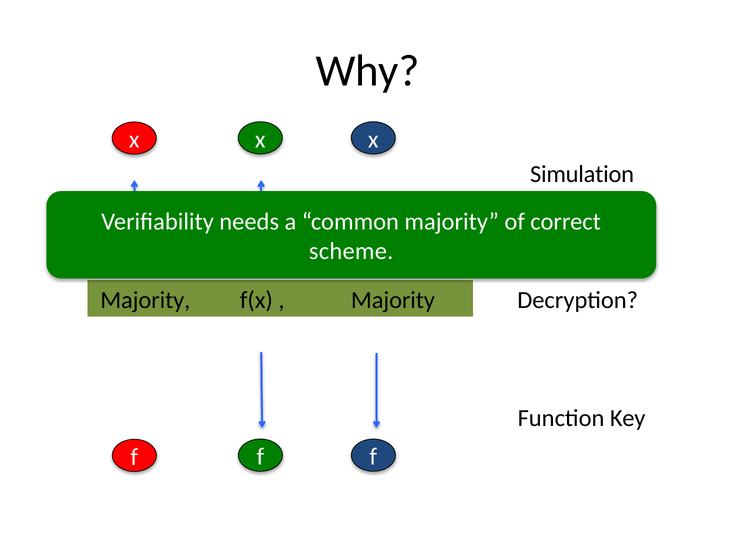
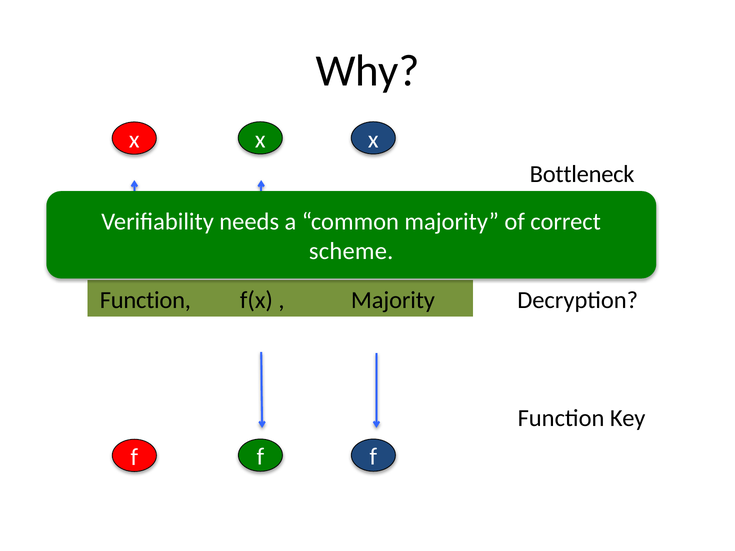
Simulation: Simulation -> Bottleneck (582, 174)
Majority: Majority -> Function (145, 300)
